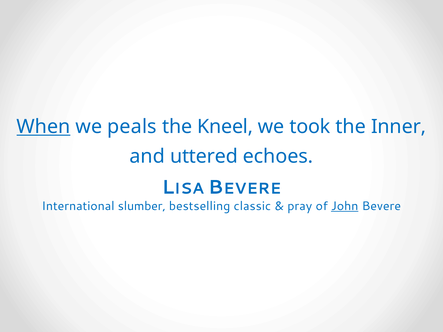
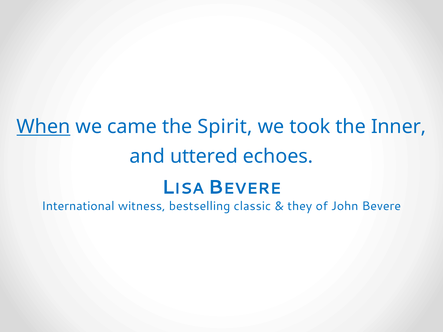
peals: peals -> came (132, 127)
Kneel: Kneel -> Spirit (225, 127)
slumber: slumber -> witness (142, 206)
pray: pray -> they (300, 206)
John underline: present -> none (345, 206)
